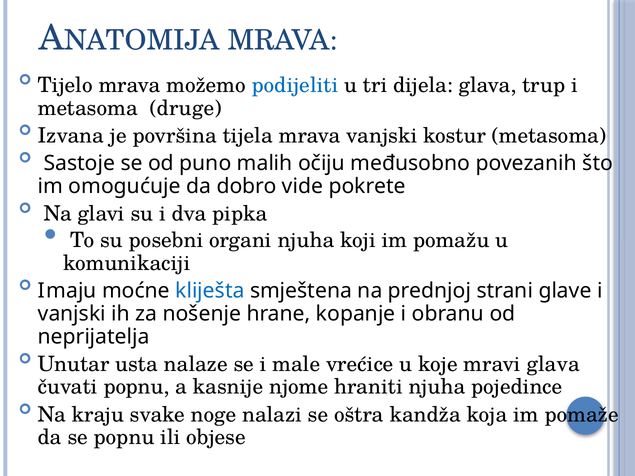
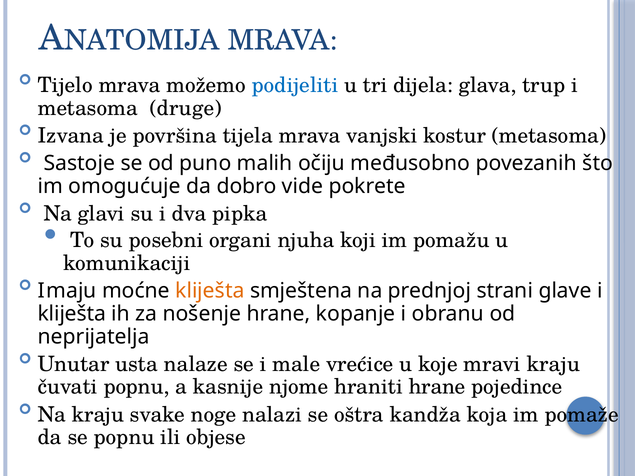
kliješta colour: blue -> orange (210, 291)
vanjski: vanjski -> kliješta (72, 314)
mravi glava: glava -> kraju (553, 364)
hraniti njuha: njuha -> hrane (437, 387)
